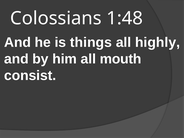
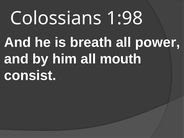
1:48: 1:48 -> 1:98 (125, 18)
things: things -> breath (91, 42)
highly: highly -> power (158, 42)
